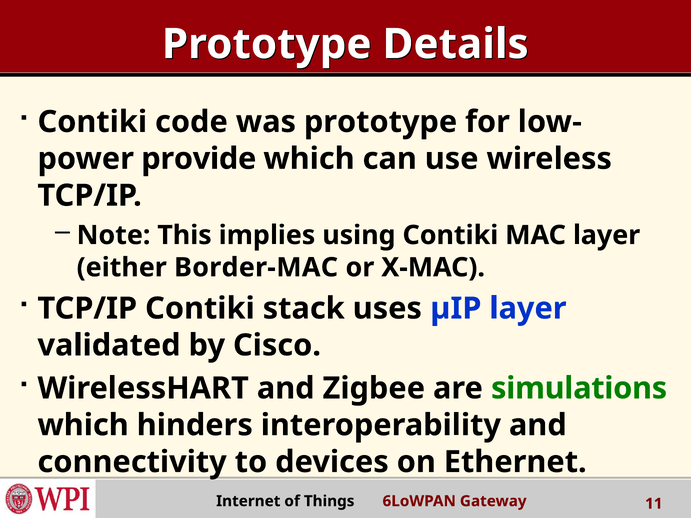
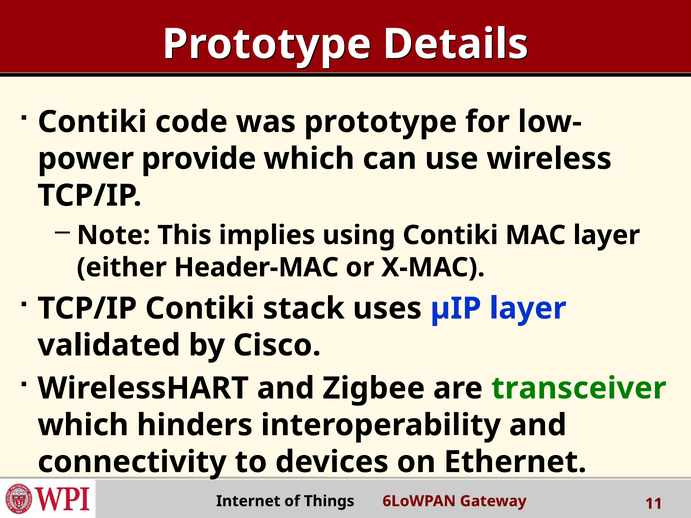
Border-MAC: Border-MAC -> Header-MAC (256, 268)
simulations: simulations -> transceiver (579, 388)
